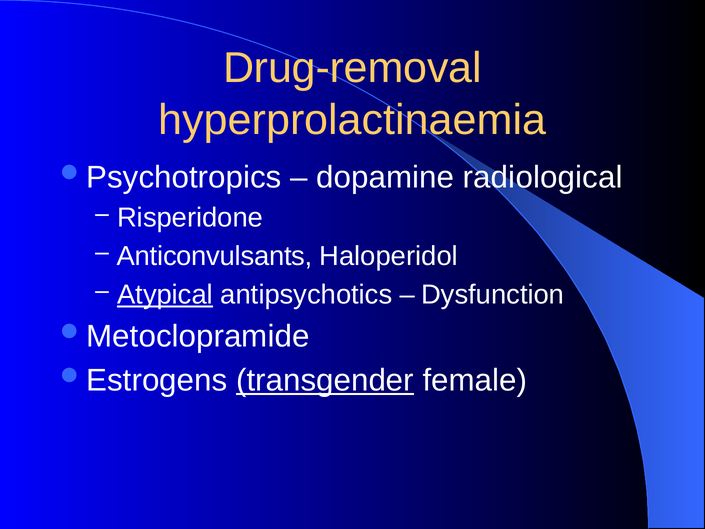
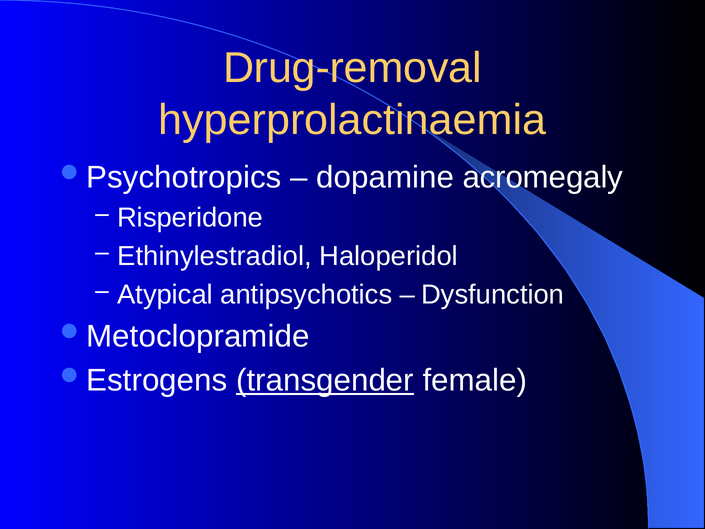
radiological: radiological -> acromegaly (543, 177)
Anticonvulsants: Anticonvulsants -> Ethinylestradiol (215, 256)
Atypical underline: present -> none (165, 295)
